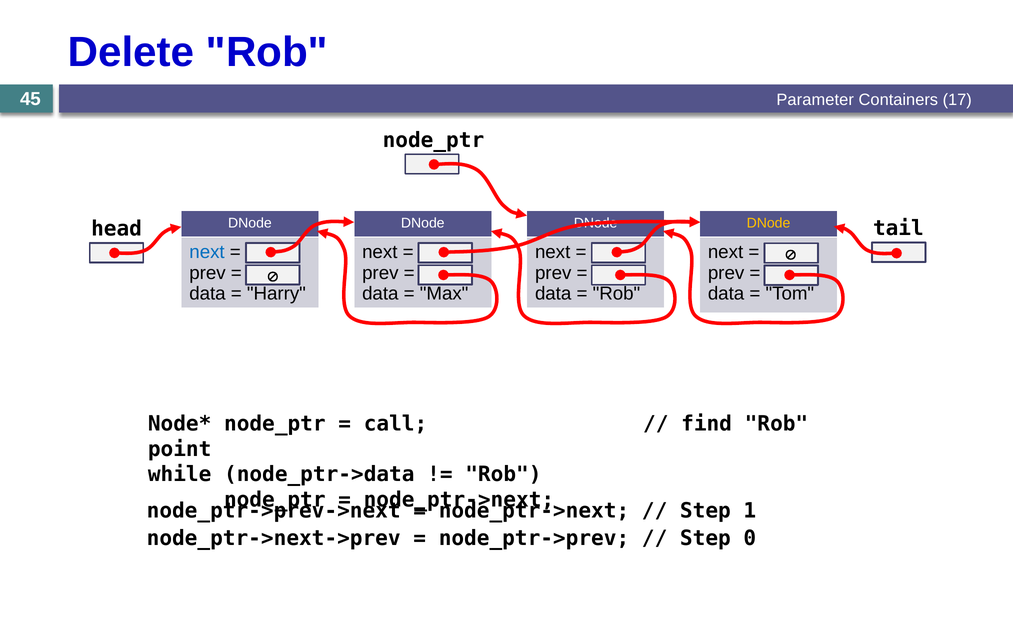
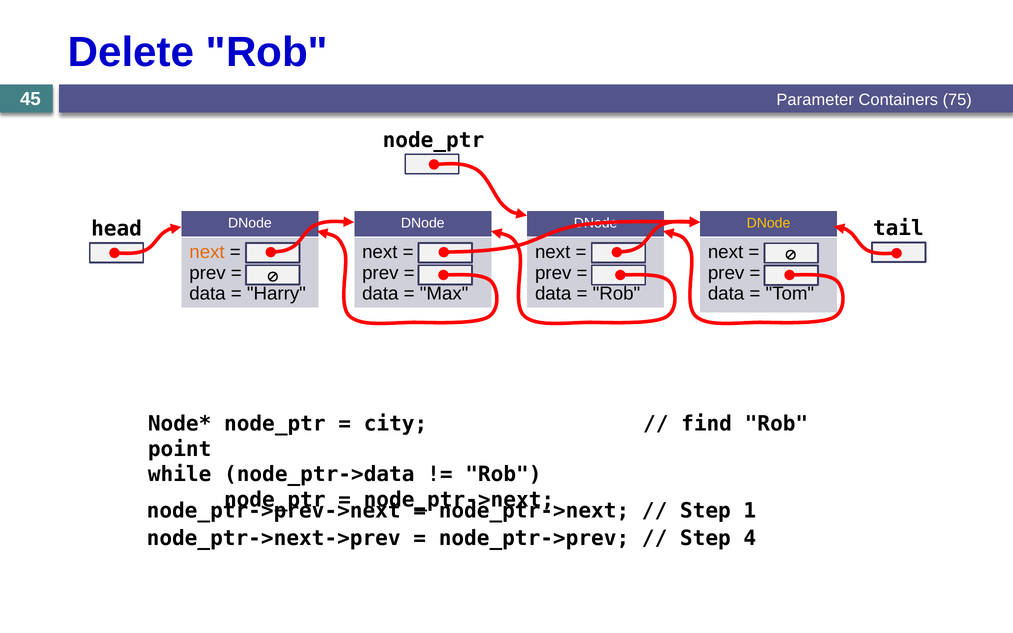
17: 17 -> 75 (957, 100)
next colour: blue -> orange (207, 252)
call: call -> city (395, 424)
0: 0 -> 4 (750, 538)
